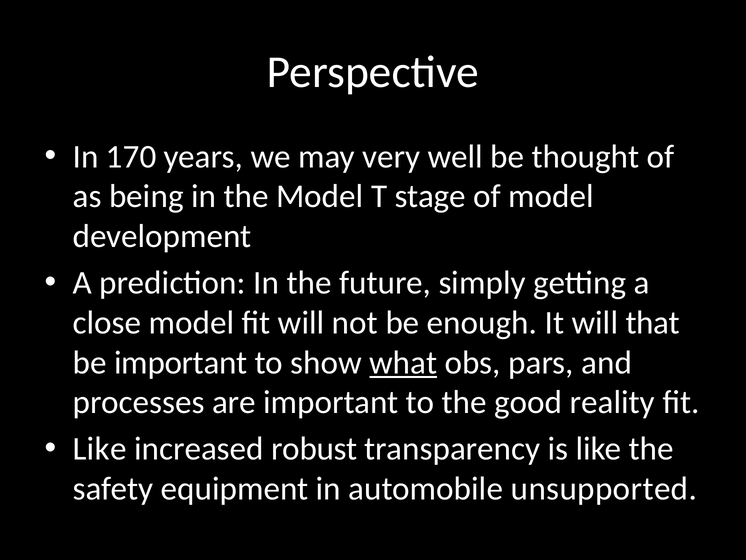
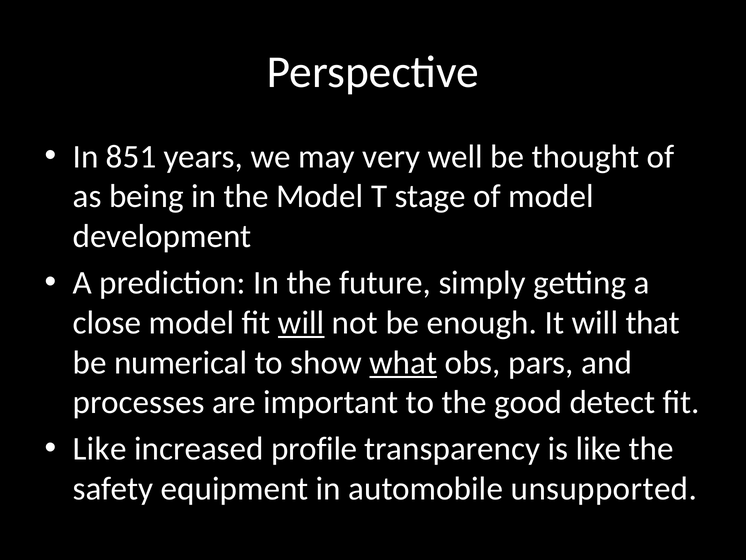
170: 170 -> 851 (131, 157)
will underline: none -> present (301, 322)
be important: important -> numerical (181, 362)
reality: reality -> detect (612, 402)
robust: robust -> profile (314, 449)
